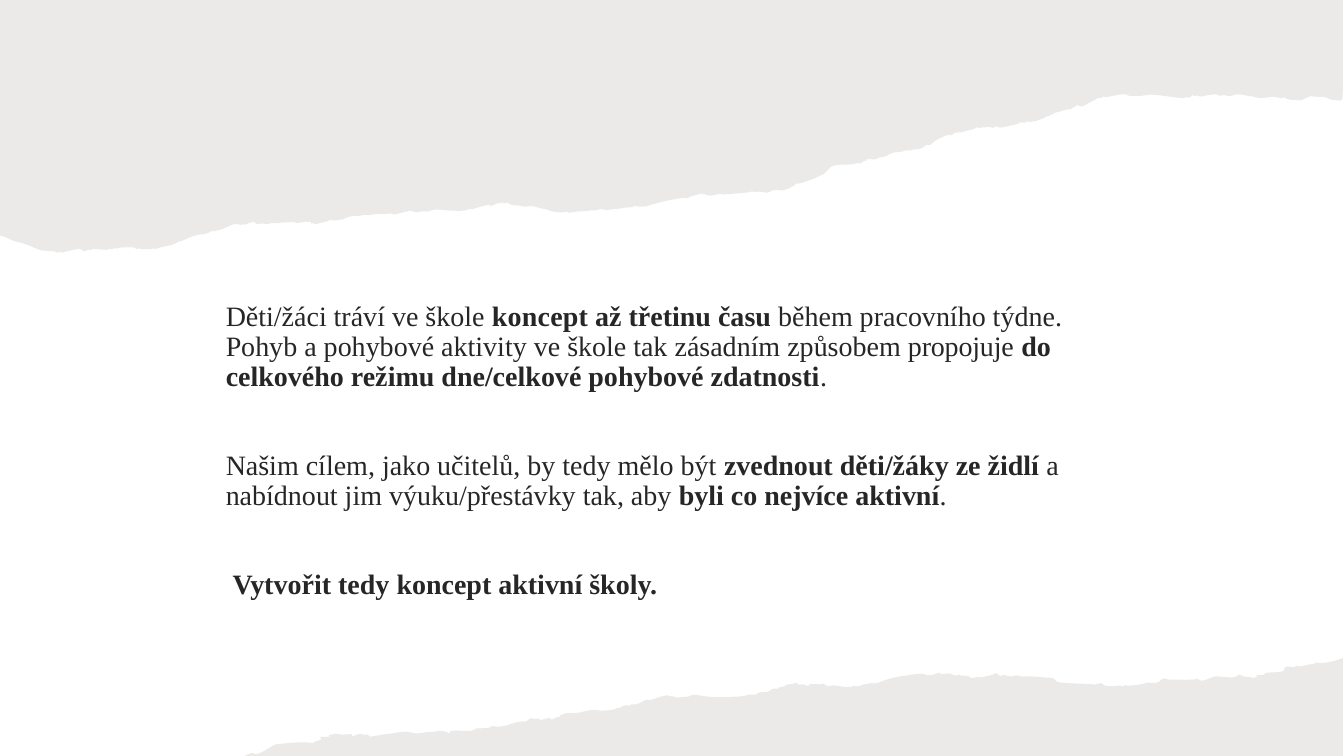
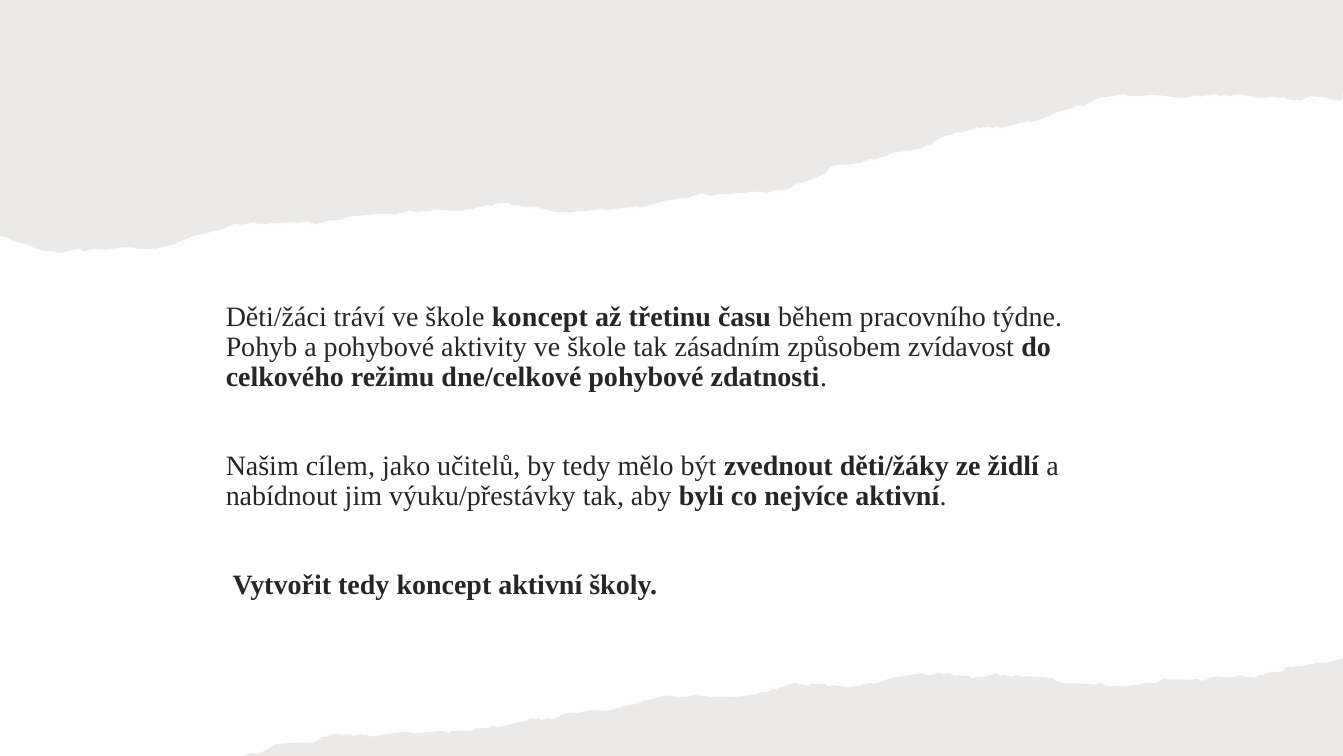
propojuje: propojuje -> zvídavost (961, 347)
